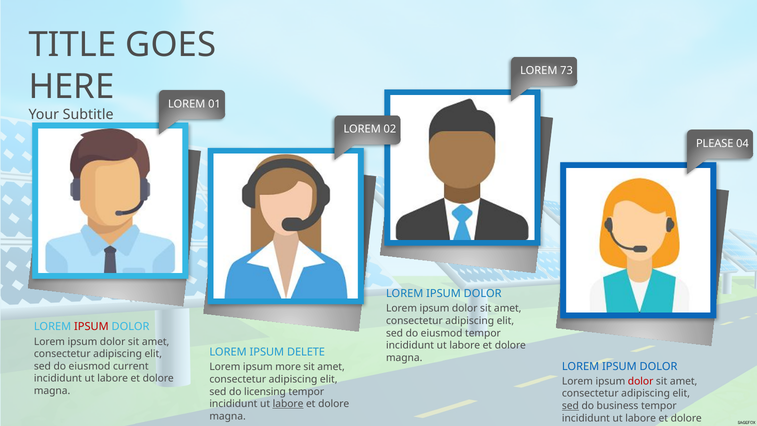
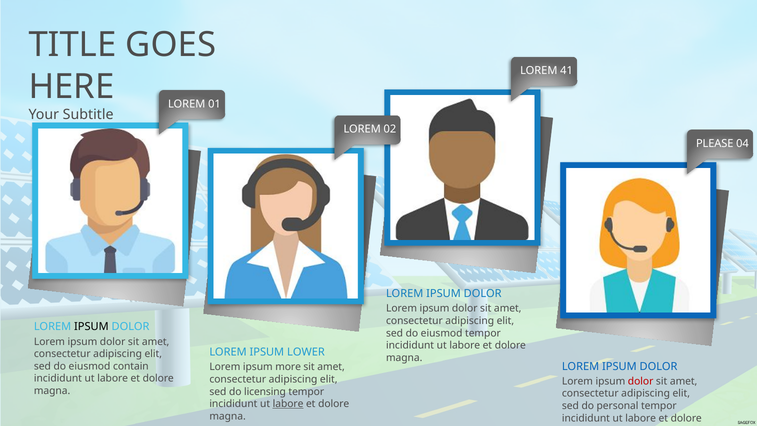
73: 73 -> 41 (567, 71)
IPSUM colour: red -> black (91, 327)
DELETE: DELETE -> LOWER (306, 352)
current: current -> contain (131, 366)
sed underline: present -> none (570, 406)
business: business -> personal (618, 406)
